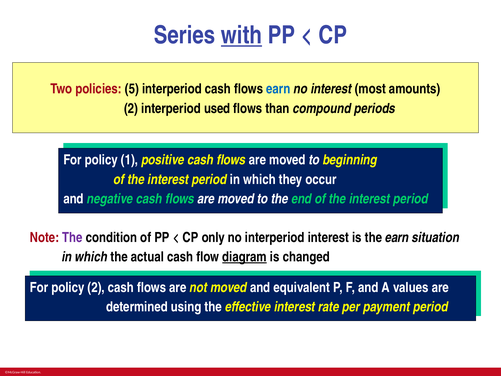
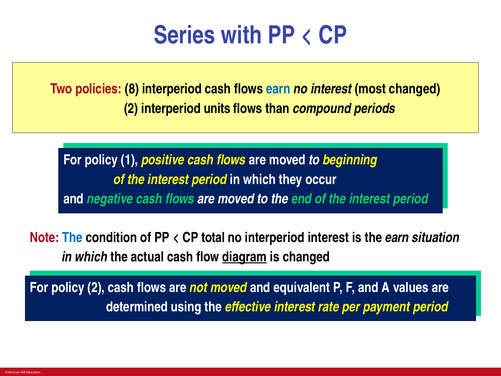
with underline: present -> none (242, 35)
5: 5 -> 8 (132, 89)
most amounts: amounts -> changed (415, 89)
used: used -> units (217, 108)
The colour: purple -> blue (72, 237)
only: only -> total (213, 237)
